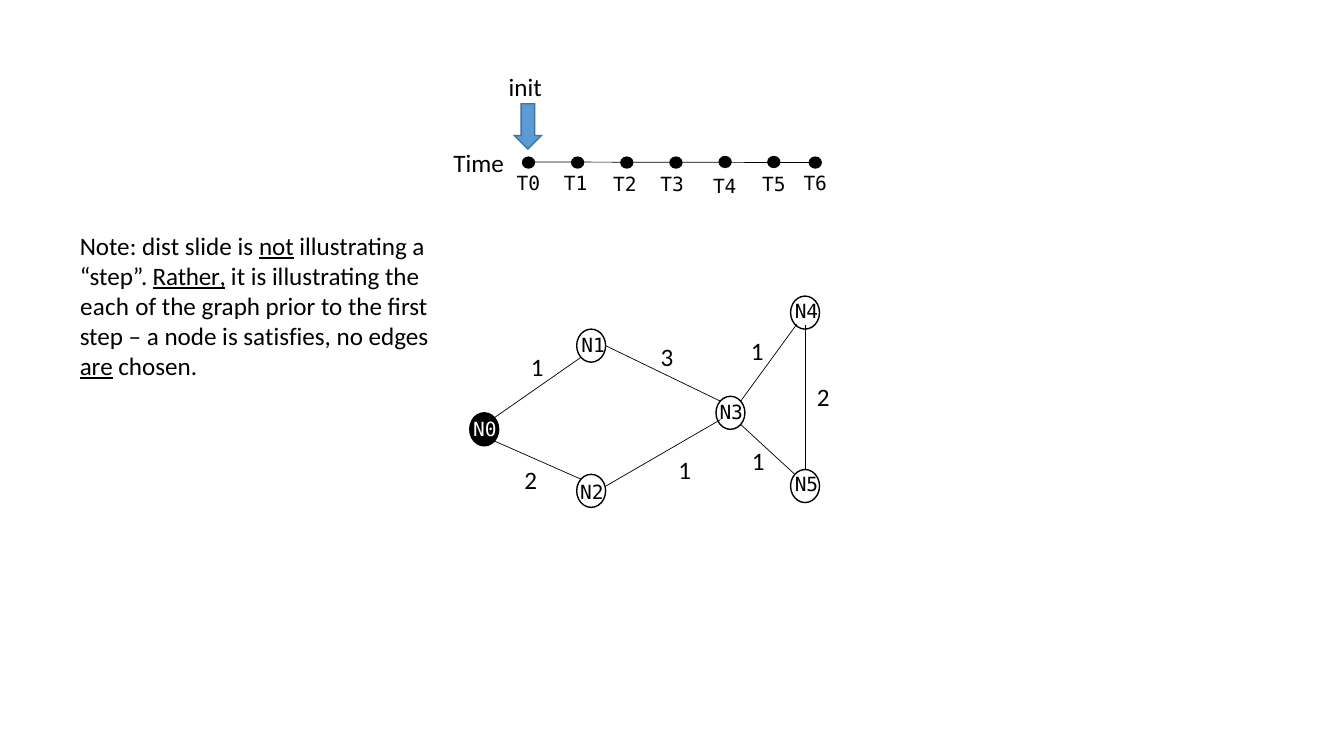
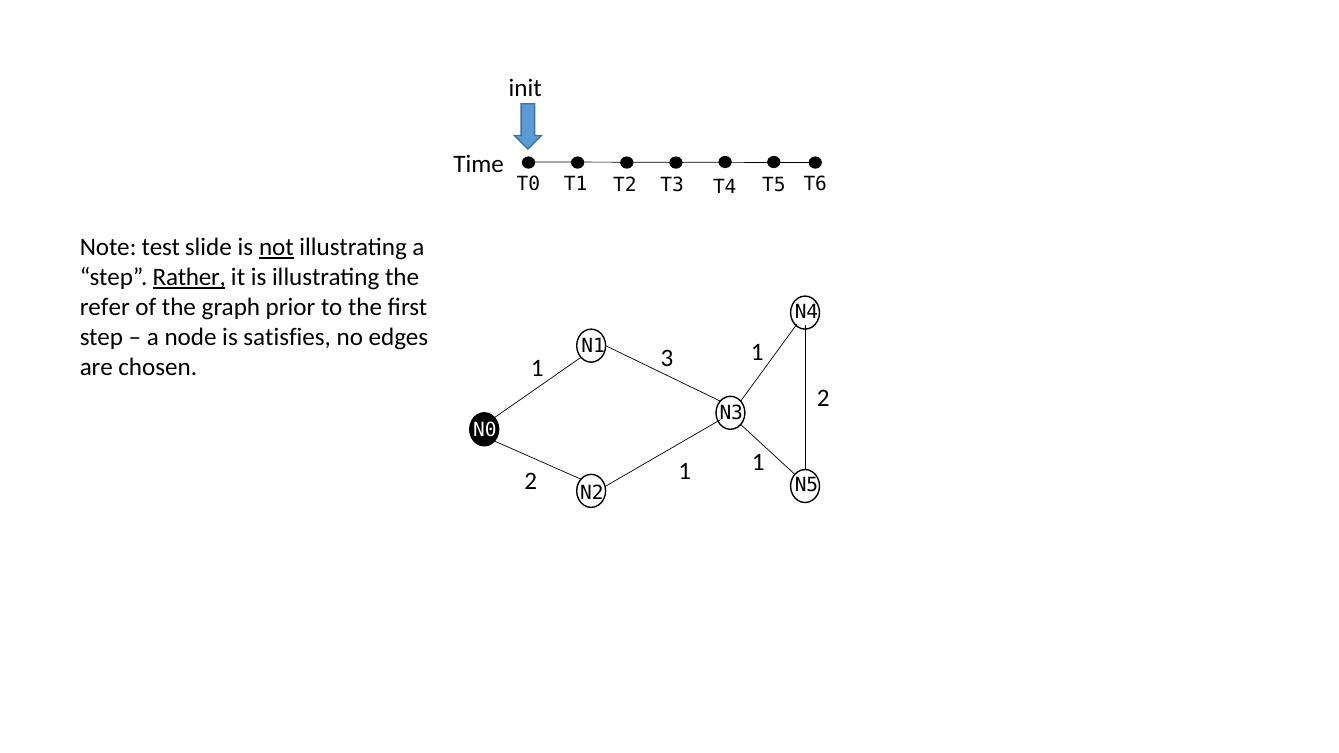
dist: dist -> test (161, 247)
each: each -> refer (105, 307)
are underline: present -> none (96, 367)
